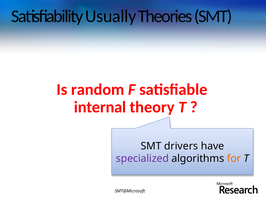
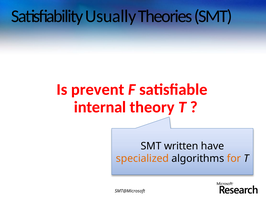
random: random -> prevent (98, 89)
drivers: drivers -> written (181, 146)
specialized colour: purple -> orange (142, 158)
